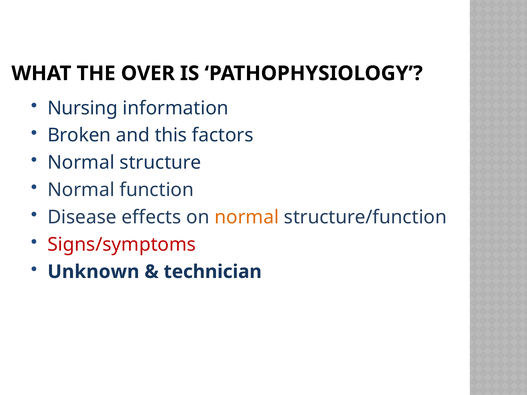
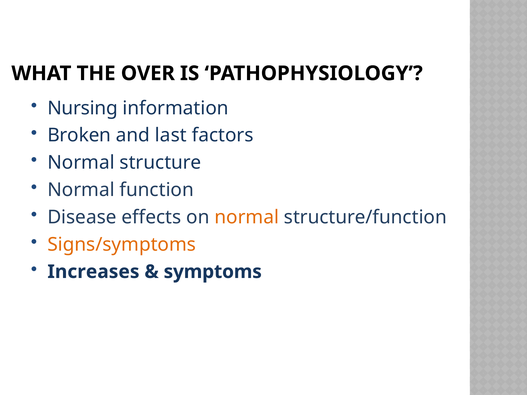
this: this -> last (171, 135)
Signs/symptoms colour: red -> orange (122, 245)
Unknown: Unknown -> Increases (93, 272)
technician: technician -> symptoms (213, 272)
